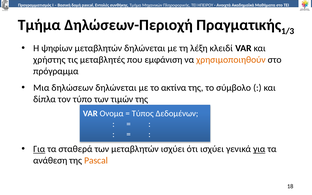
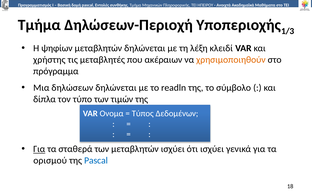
Πραγματικής: Πραγματικής -> Υποπεριοχής (239, 25)
εμφάνιση: εμφάνιση -> ακέραιων (163, 60)
ακτίνα: ακτίνα -> readln (174, 88)
για underline: present -> none (259, 149)
ανάθεση: ανάθεση -> ορισμού (50, 161)
Pascal colour: orange -> blue (96, 161)
